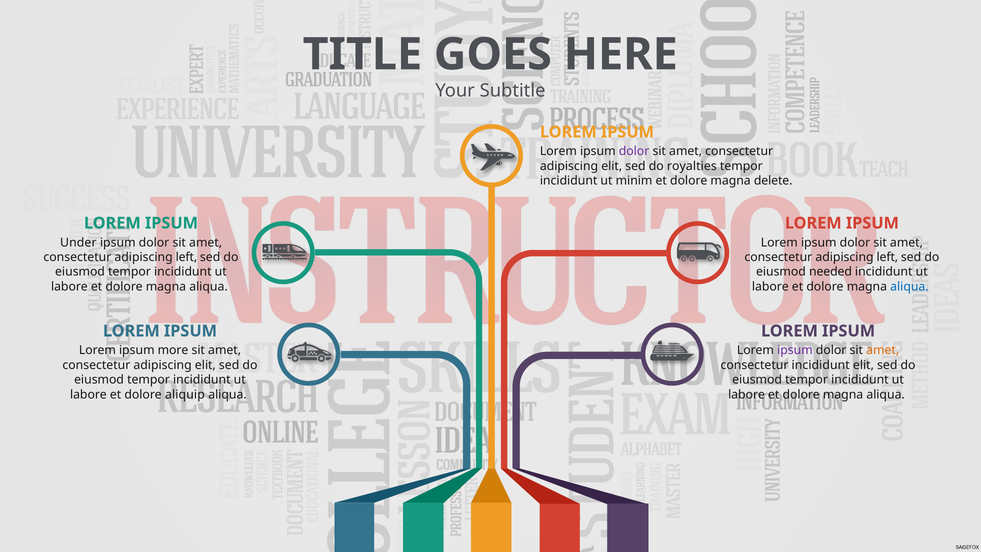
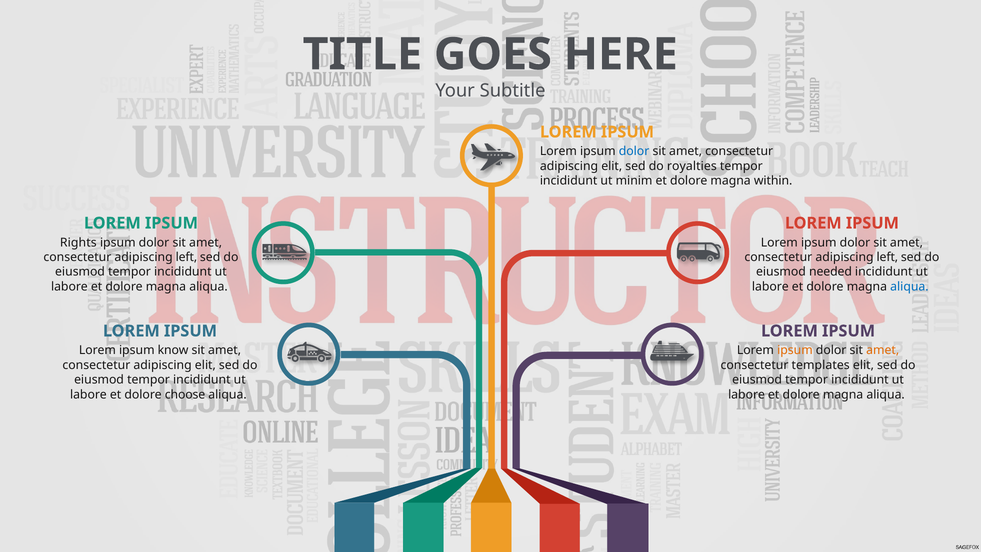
dolor colour: purple -> blue (634, 151)
delete: delete -> within (773, 181)
Under: Under -> Rights (78, 242)
more: more -> know (173, 350)
ipsum colour: purple -> orange (795, 350)
consectetur incididunt: incididunt -> templates (821, 365)
aliquip: aliquip -> choose (185, 394)
